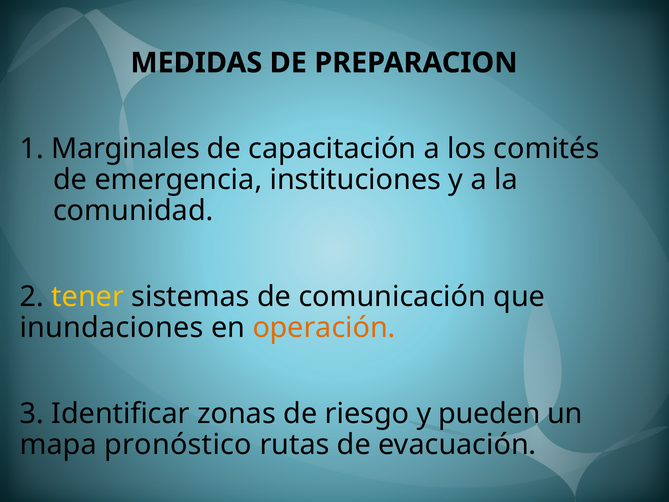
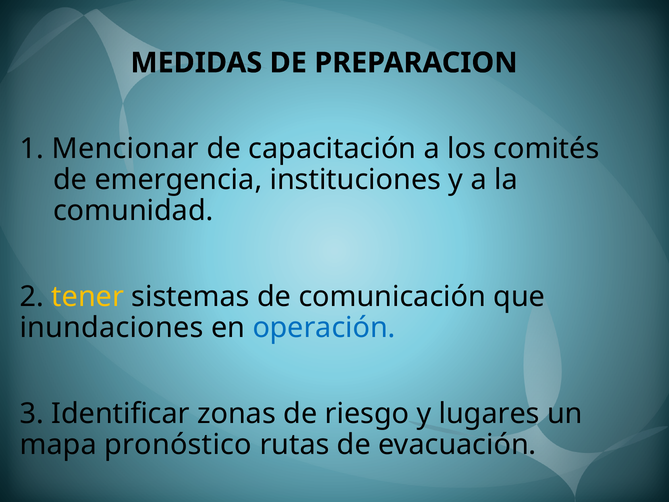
Marginales: Marginales -> Mencionar (125, 149)
operación colour: orange -> blue (324, 328)
pueden: pueden -> lugares (489, 413)
